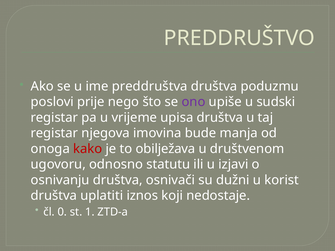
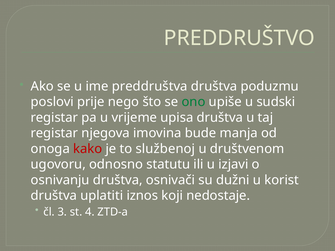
ono colour: purple -> green (194, 102)
obilježava: obilježava -> službenoj (165, 149)
0: 0 -> 3 (62, 212)
1: 1 -> 4 (90, 212)
